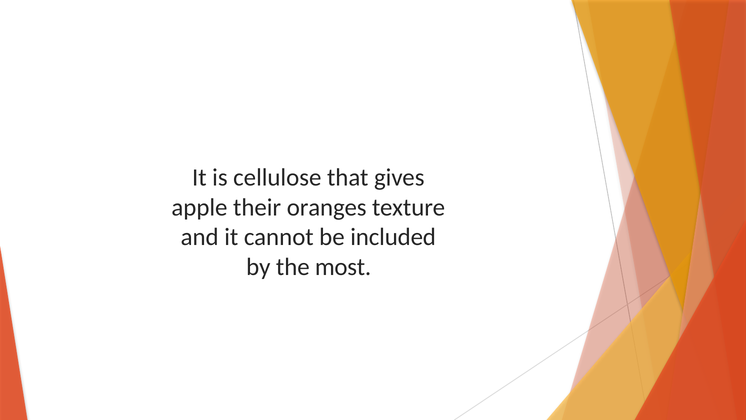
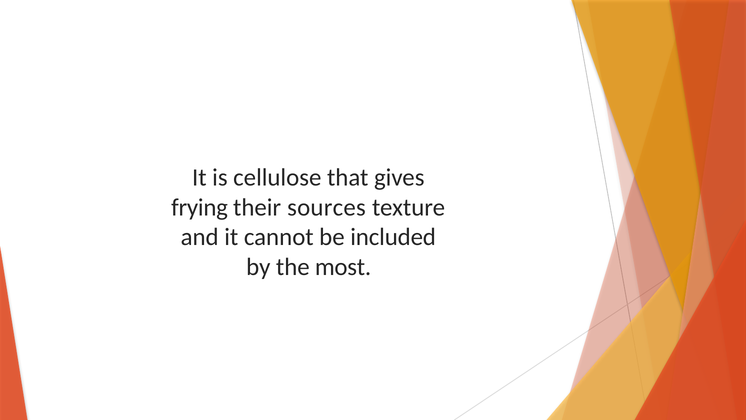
apple: apple -> frying (200, 207)
oranges: oranges -> sources (326, 207)
